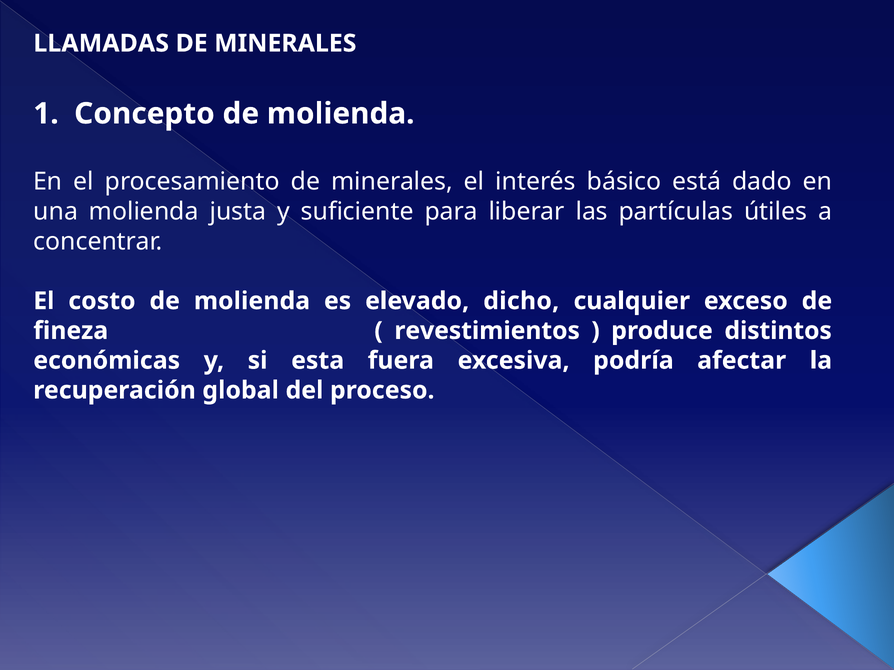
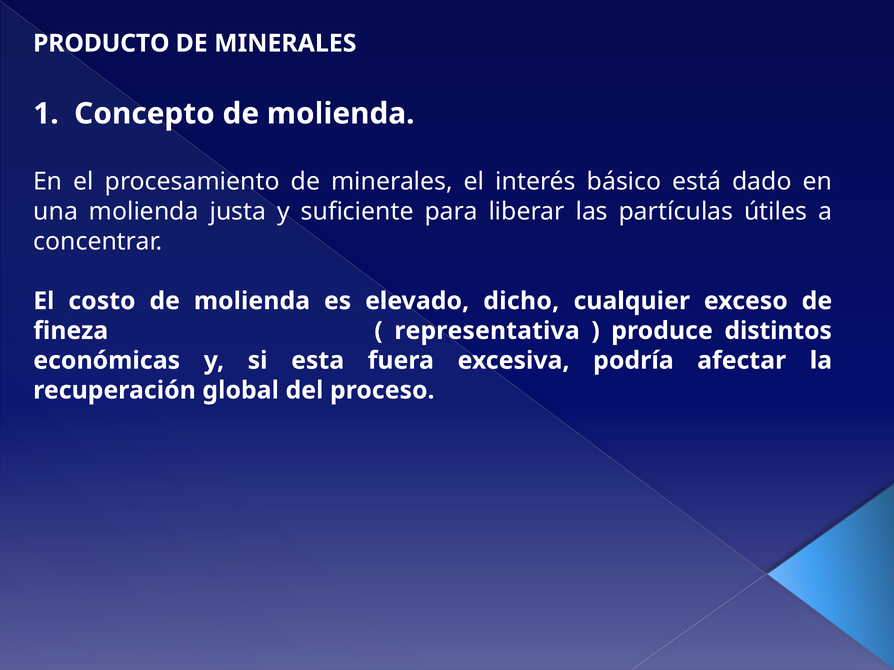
LLAMADAS: LLAMADAS -> PRODUCTO (101, 43)
revestimientos: revestimientos -> representativa (487, 331)
